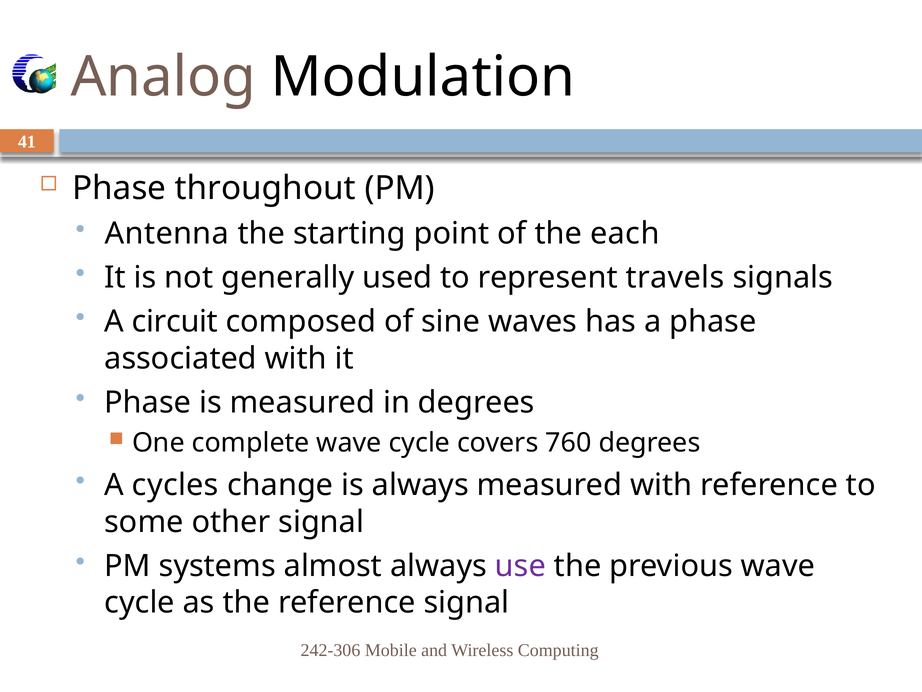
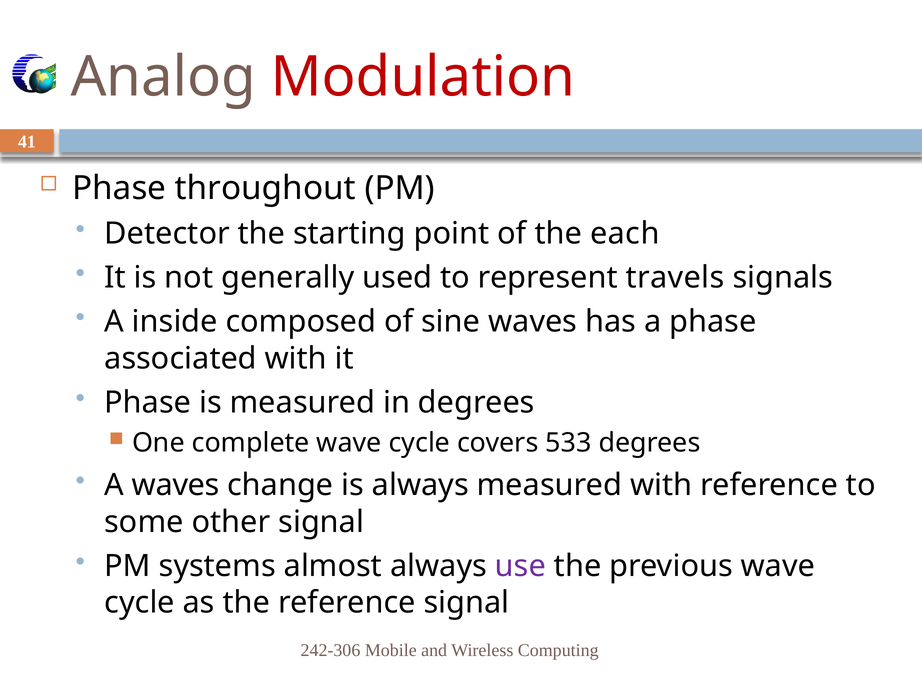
Modulation colour: black -> red (423, 77)
Antenna: Antenna -> Detector (167, 233)
circuit: circuit -> inside (175, 321)
760: 760 -> 533 (569, 443)
A cycles: cycles -> waves (176, 485)
